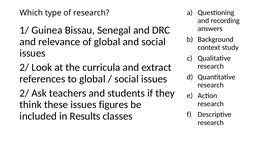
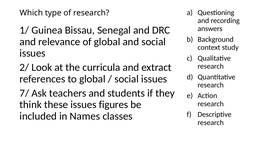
2/: 2/ -> 7/ (24, 94)
Results: Results -> Names (85, 117)
